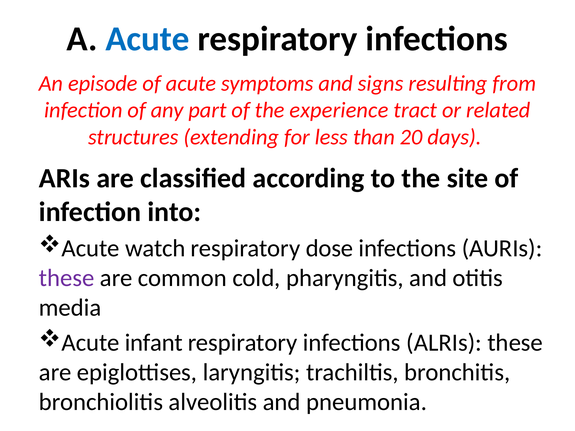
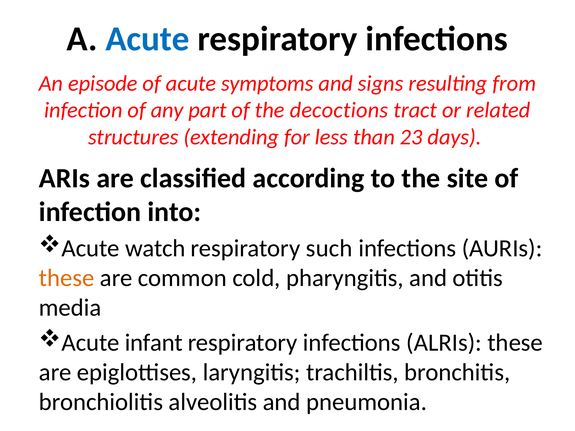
experience: experience -> decoctions (339, 110)
20: 20 -> 23 (411, 137)
dose: dose -> such (329, 248)
these colour: purple -> orange (67, 278)
